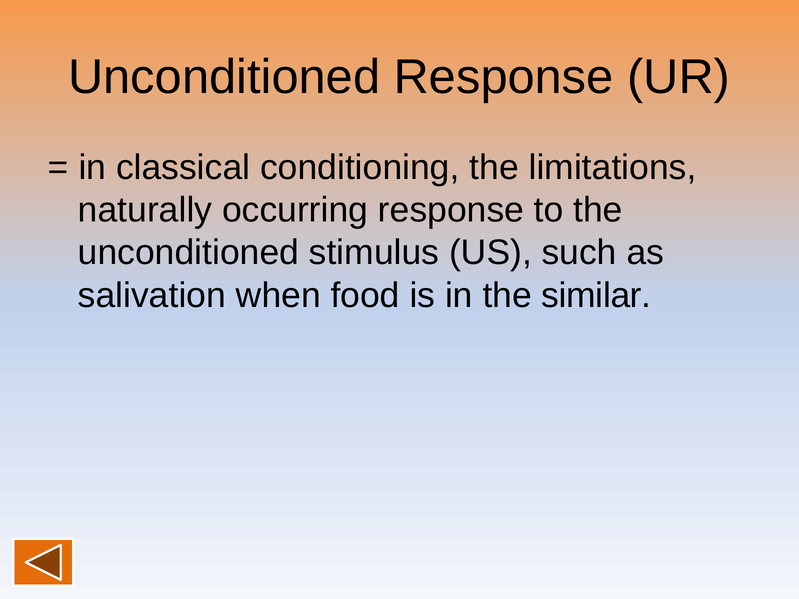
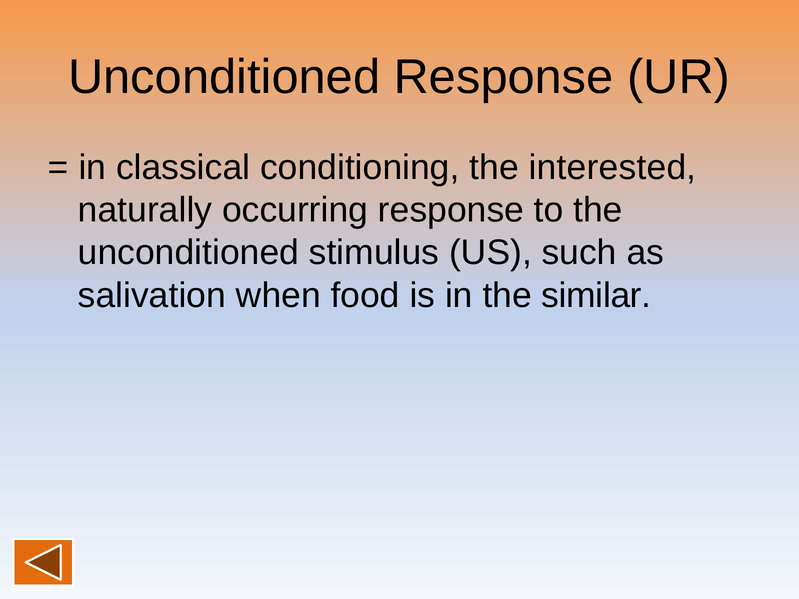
limitations: limitations -> interested (613, 168)
